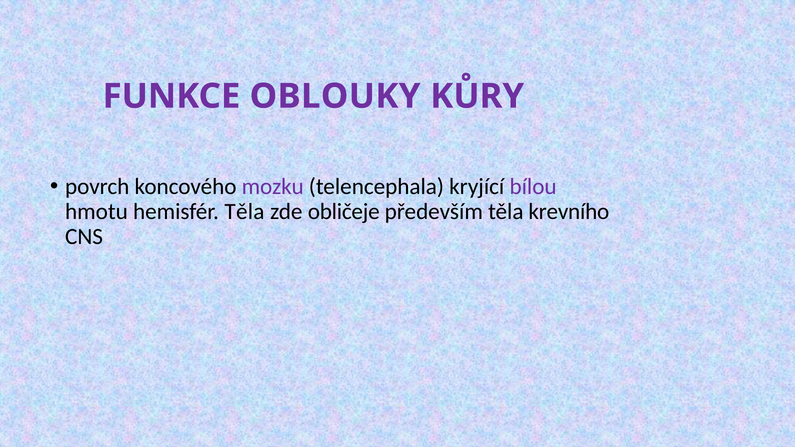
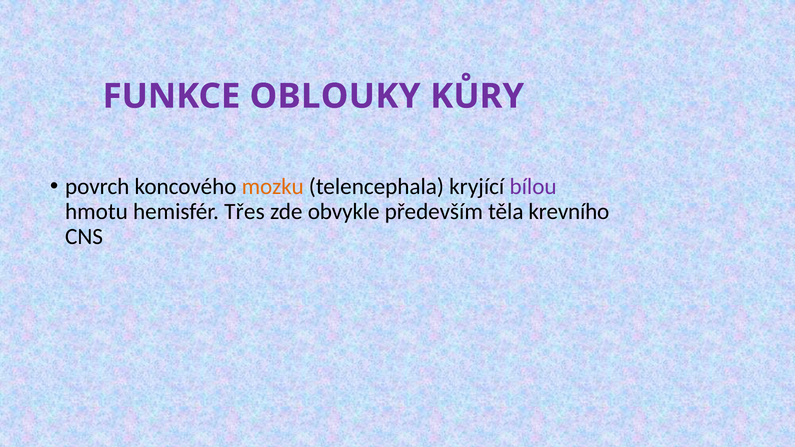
mozku colour: purple -> orange (273, 187)
hemisfér Těla: Těla -> Třes (244, 212)
obličeje: obličeje -> obvykle (344, 212)
